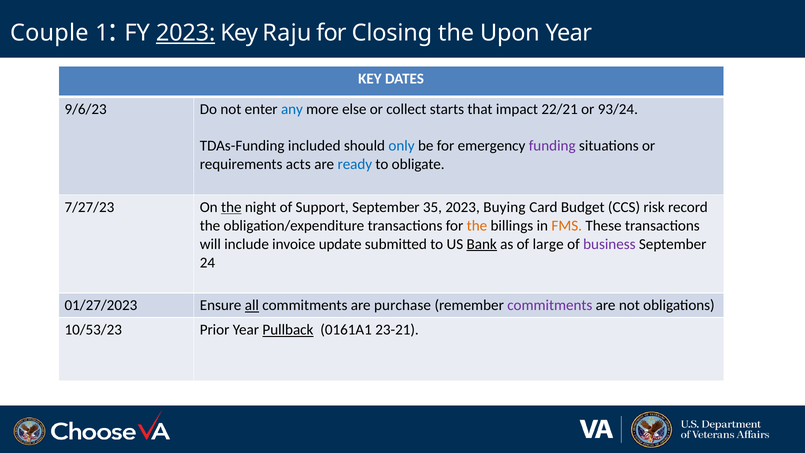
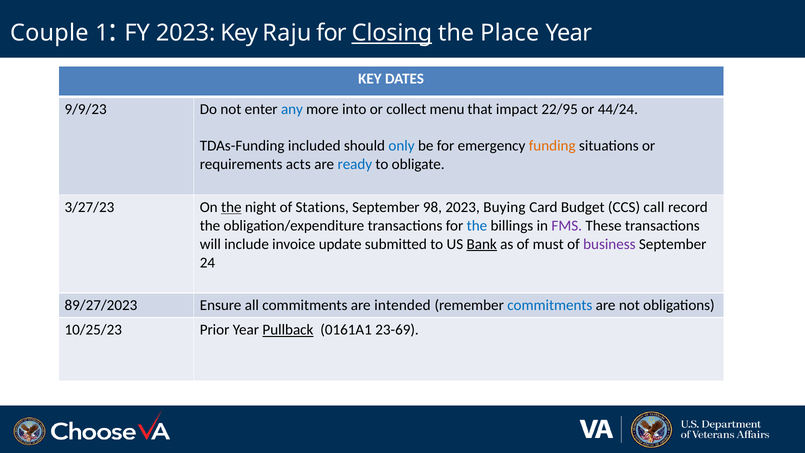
2023 underline: present -> none (186, 33)
Closing underline: none -> present (392, 33)
Upon: Upon -> Place (510, 33)
9/6/23: 9/6/23 -> 9/9/23 (86, 109)
else: else -> into (354, 109)
starts: starts -> menu (447, 109)
22/21: 22/21 -> 22/95 (560, 109)
93/24: 93/24 -> 44/24 (618, 109)
funding colour: purple -> orange (552, 146)
7/27/23: 7/27/23 -> 3/27/23 (89, 207)
Support: Support -> Stations (322, 207)
35: 35 -> 98 (432, 207)
risk: risk -> call (654, 207)
the colour: orange -> blue (477, 226)
FMS colour: orange -> purple (567, 226)
large: large -> must (548, 244)
01/27/2023: 01/27/2023 -> 89/27/2023 (101, 305)
all underline: present -> none (252, 305)
purchase: purchase -> intended (402, 305)
commitments colour: purple -> blue (550, 305)
10/53/23: 10/53/23 -> 10/25/23 (93, 330)
23-21: 23-21 -> 23-69 (397, 330)
